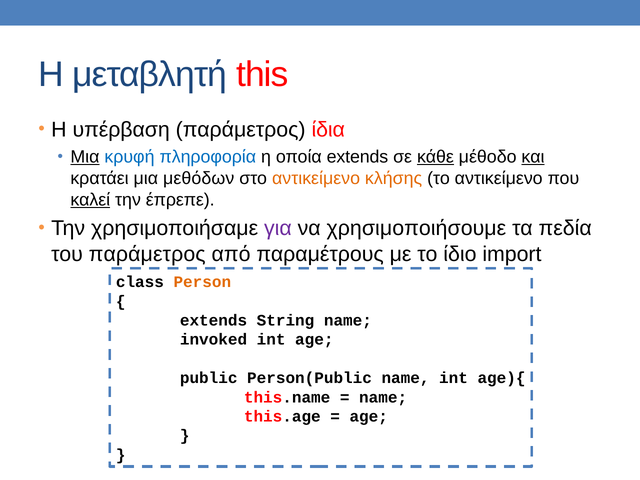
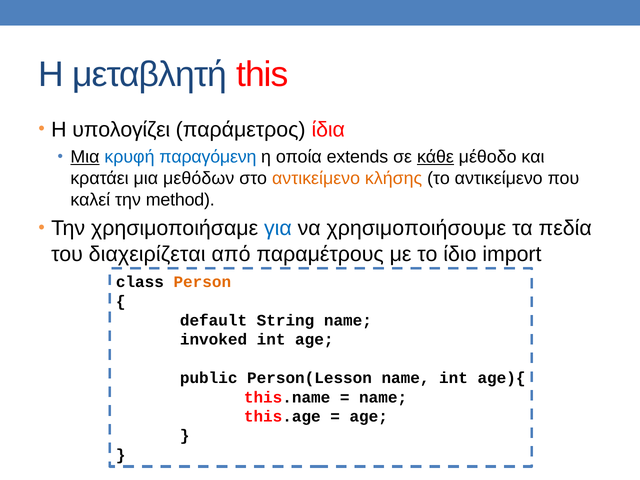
υπέρβαση: υπέρβαση -> υπολογίζει (121, 129)
πληροφορία: πληροφορία -> παραγόμενη (208, 157)
και underline: present -> none (533, 157)
καλεί underline: present -> none (90, 200)
έπρεπε: έπρεπε -> method (180, 200)
για colour: purple -> blue (278, 228)
του παράμετρος: παράμετρος -> διαχειρίζεται (147, 254)
extends: extends -> default (214, 320)
Person(Public: Person(Public -> Person(Lesson (310, 378)
